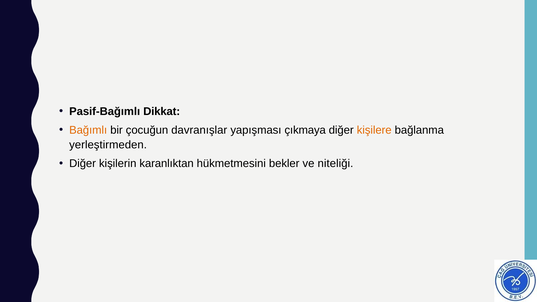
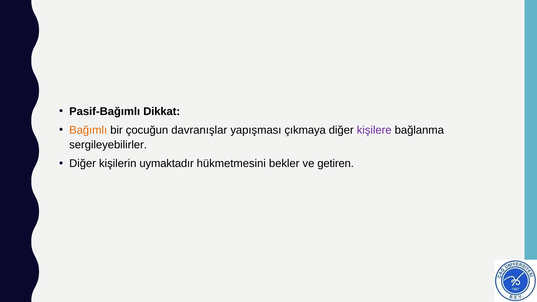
kişilere colour: orange -> purple (374, 130)
yerleştirmeden: yerleştirmeden -> sergileyebilirler (108, 145)
karanlıktan: karanlıktan -> uymaktadır (167, 164)
niteliği: niteliği -> getiren (336, 164)
